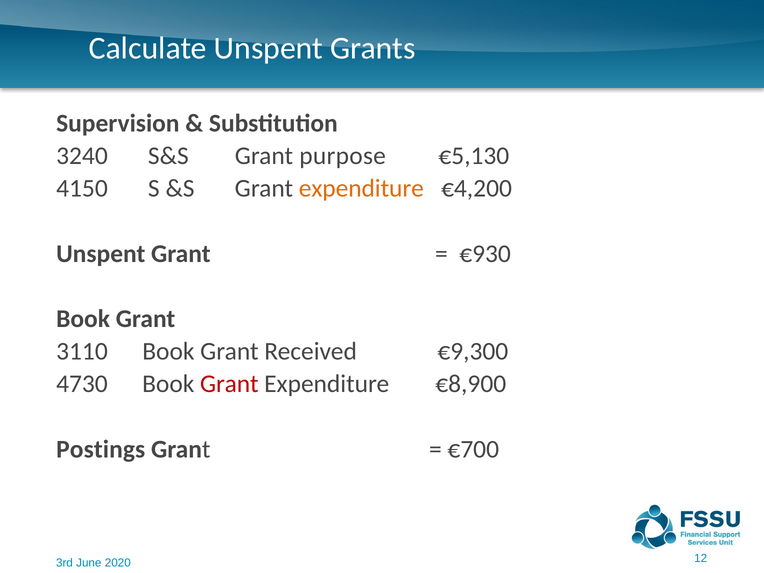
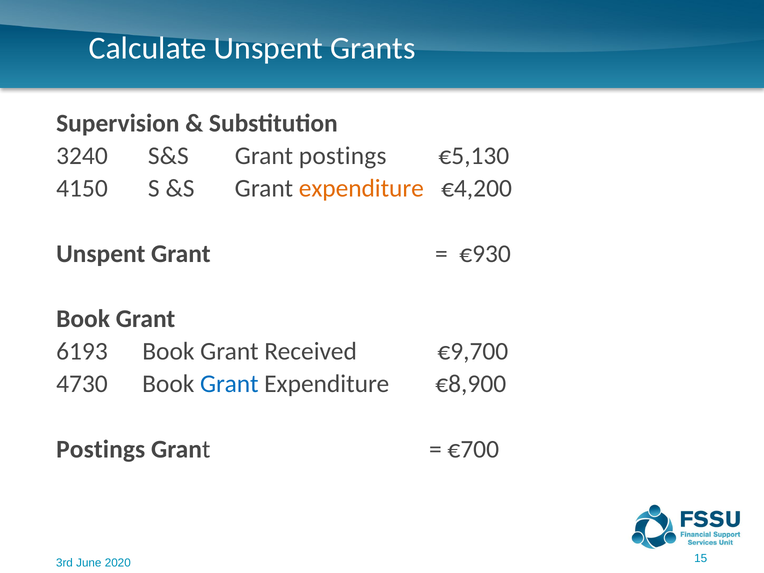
Grant purpose: purpose -> postings (343, 156)
3110: 3110 -> 6193 (82, 351)
€9,300: €9,300 -> €9,700 (473, 351)
Grant colour: red -> blue (229, 384)
12: 12 -> 15 (701, 558)
